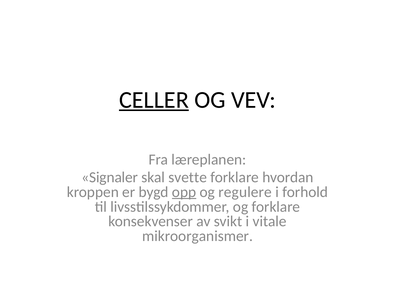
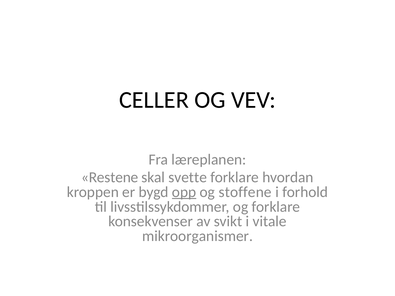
CELLER underline: present -> none (154, 100)
Signaler: Signaler -> Restene (110, 177)
regulere: regulere -> stoffene (245, 192)
